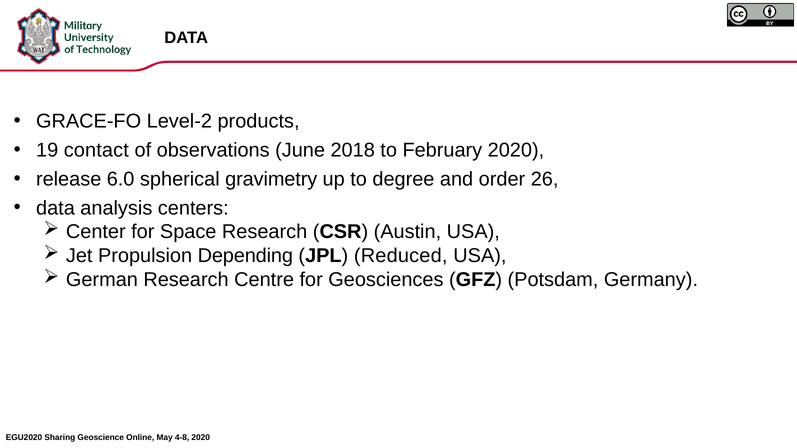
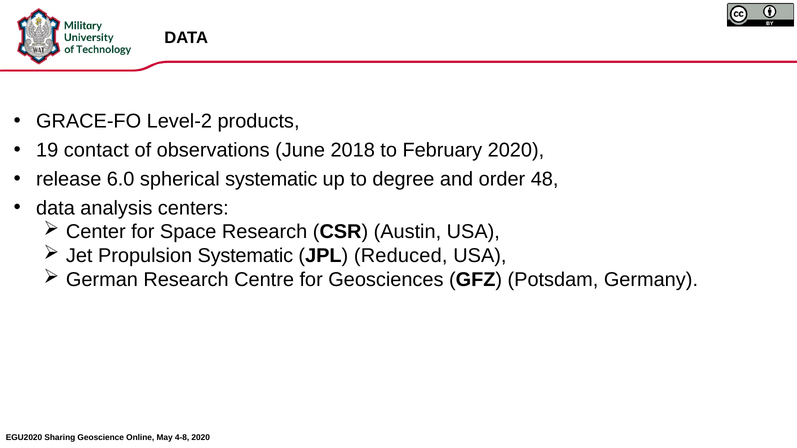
spherical gravimetry: gravimetry -> systematic (271, 179)
26: 26 -> 48 (545, 179)
Propulsion Depending: Depending -> Systematic (245, 256)
